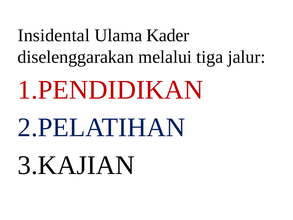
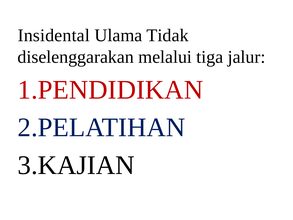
Kader: Kader -> Tidak (168, 35)
